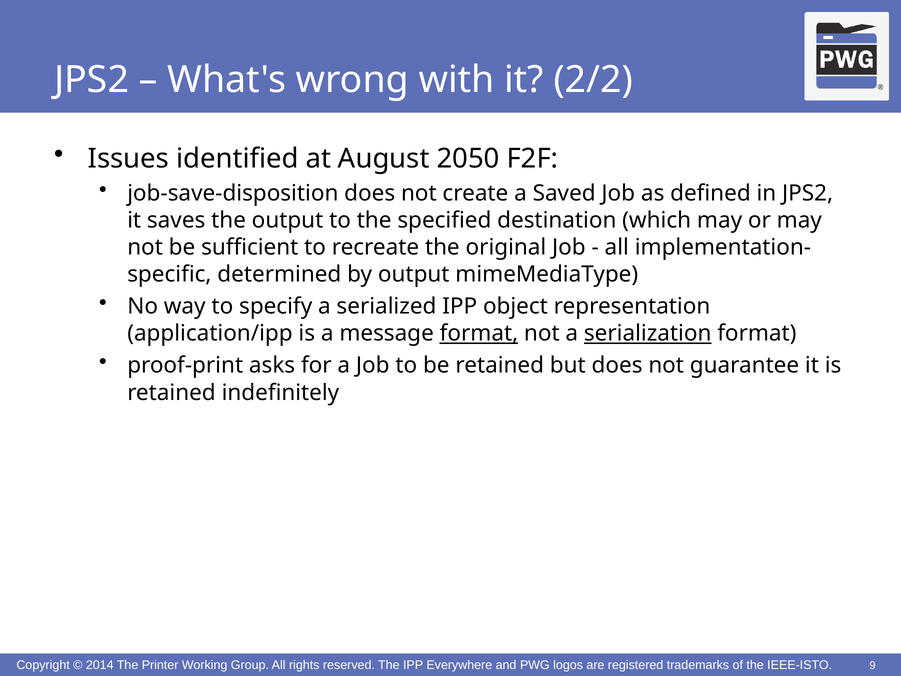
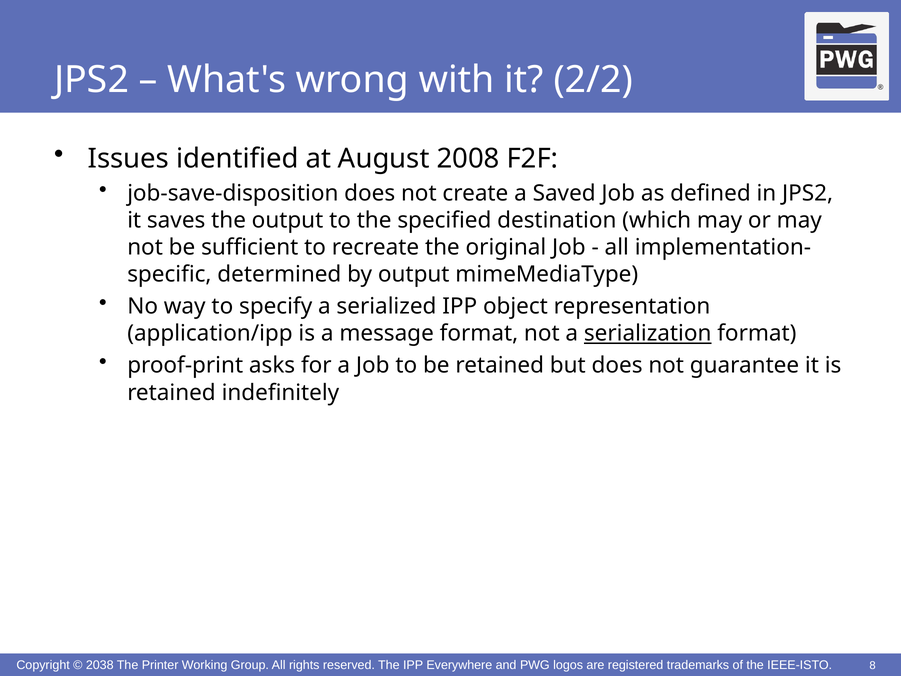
2050: 2050 -> 2008 (468, 159)
format underline: present -> none (479, 333)
2014: 2014 -> 2038 (100, 665)
9: 9 -> 8 (873, 665)
